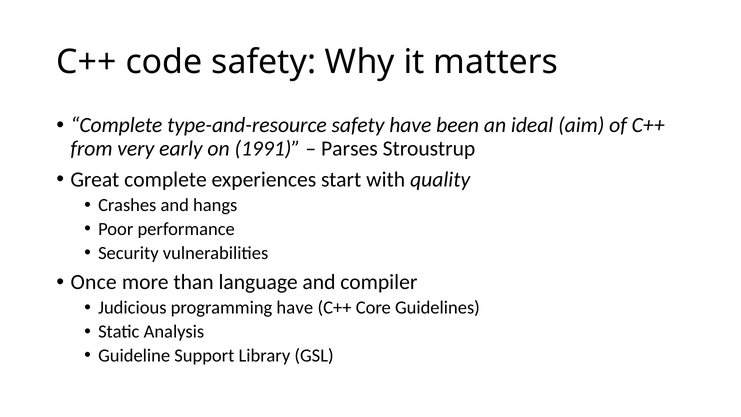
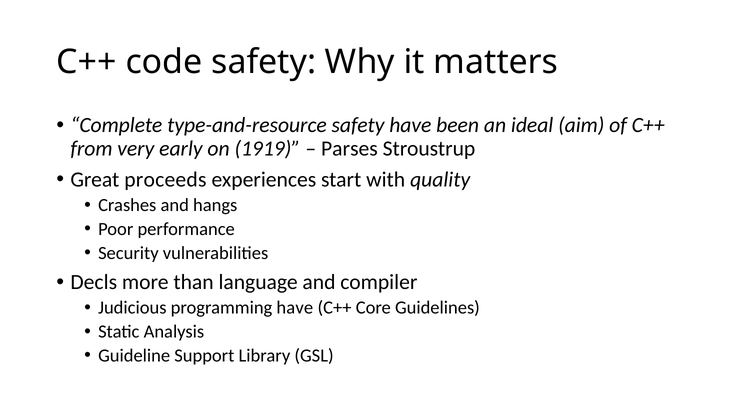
1991: 1991 -> 1919 (267, 149)
Great complete: complete -> proceeds (165, 180)
Once: Once -> Decls (94, 282)
